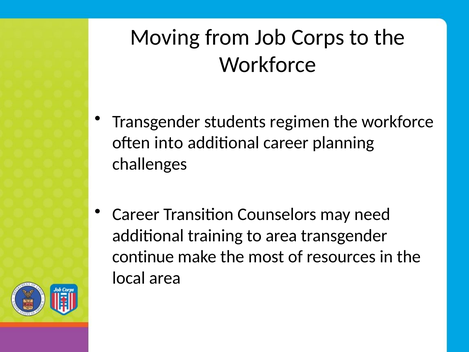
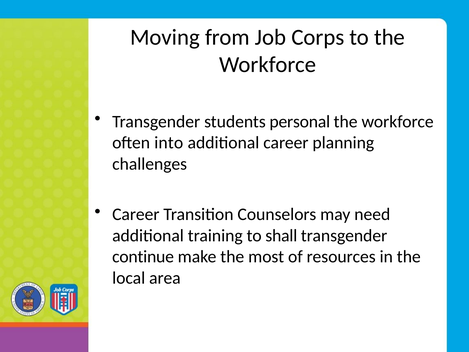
regimen: regimen -> personal (300, 122)
to area: area -> shall (281, 235)
